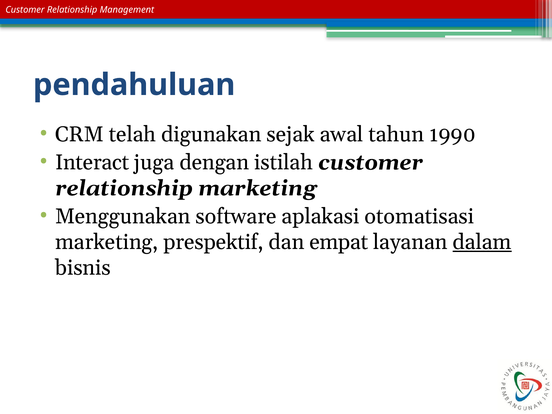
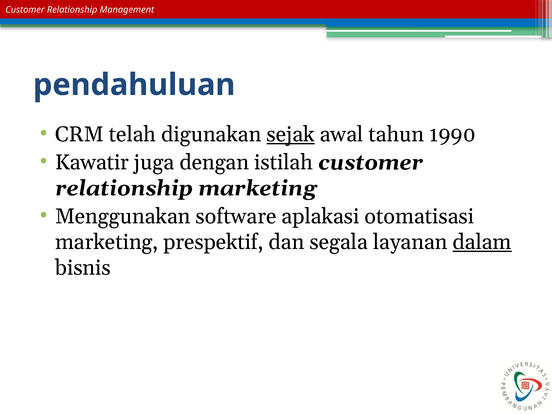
sejak underline: none -> present (291, 134)
Interact: Interact -> Kawatir (92, 162)
empat: empat -> segala (339, 242)
